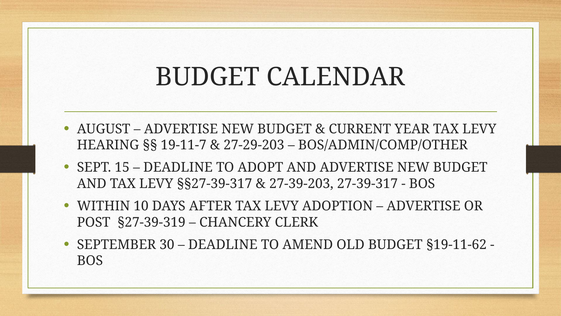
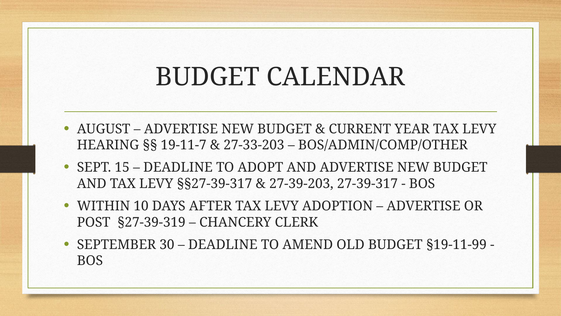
27-29-203: 27-29-203 -> 27-33-203 (254, 145)
§19-11-62: §19-11-62 -> §19-11-99 (456, 244)
